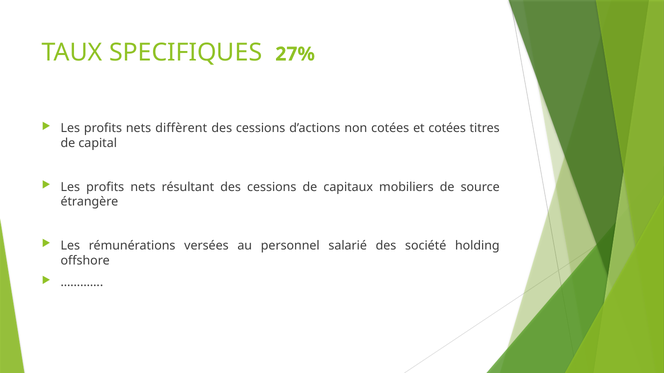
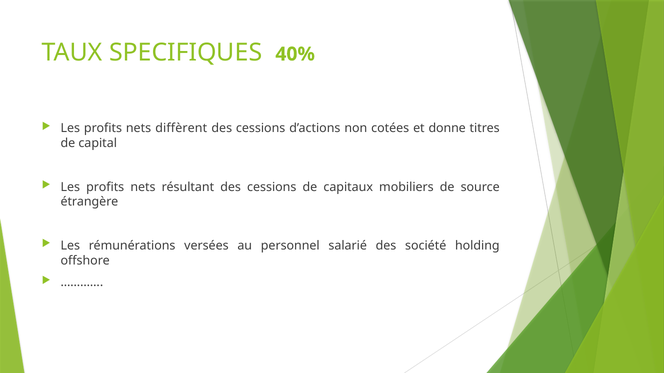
27%: 27% -> 40% (295, 54)
et cotées: cotées -> donne (447, 129)
